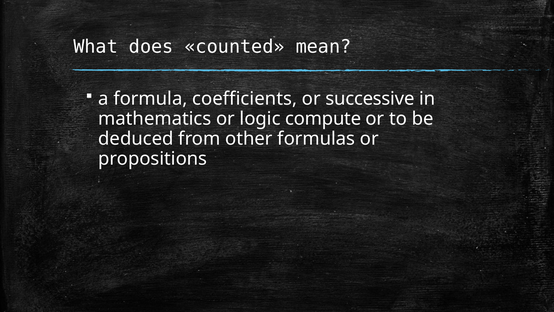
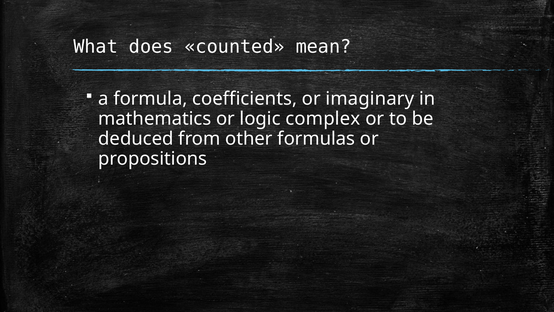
successive: successive -> imaginary (370, 99)
compute: compute -> complex (323, 119)
